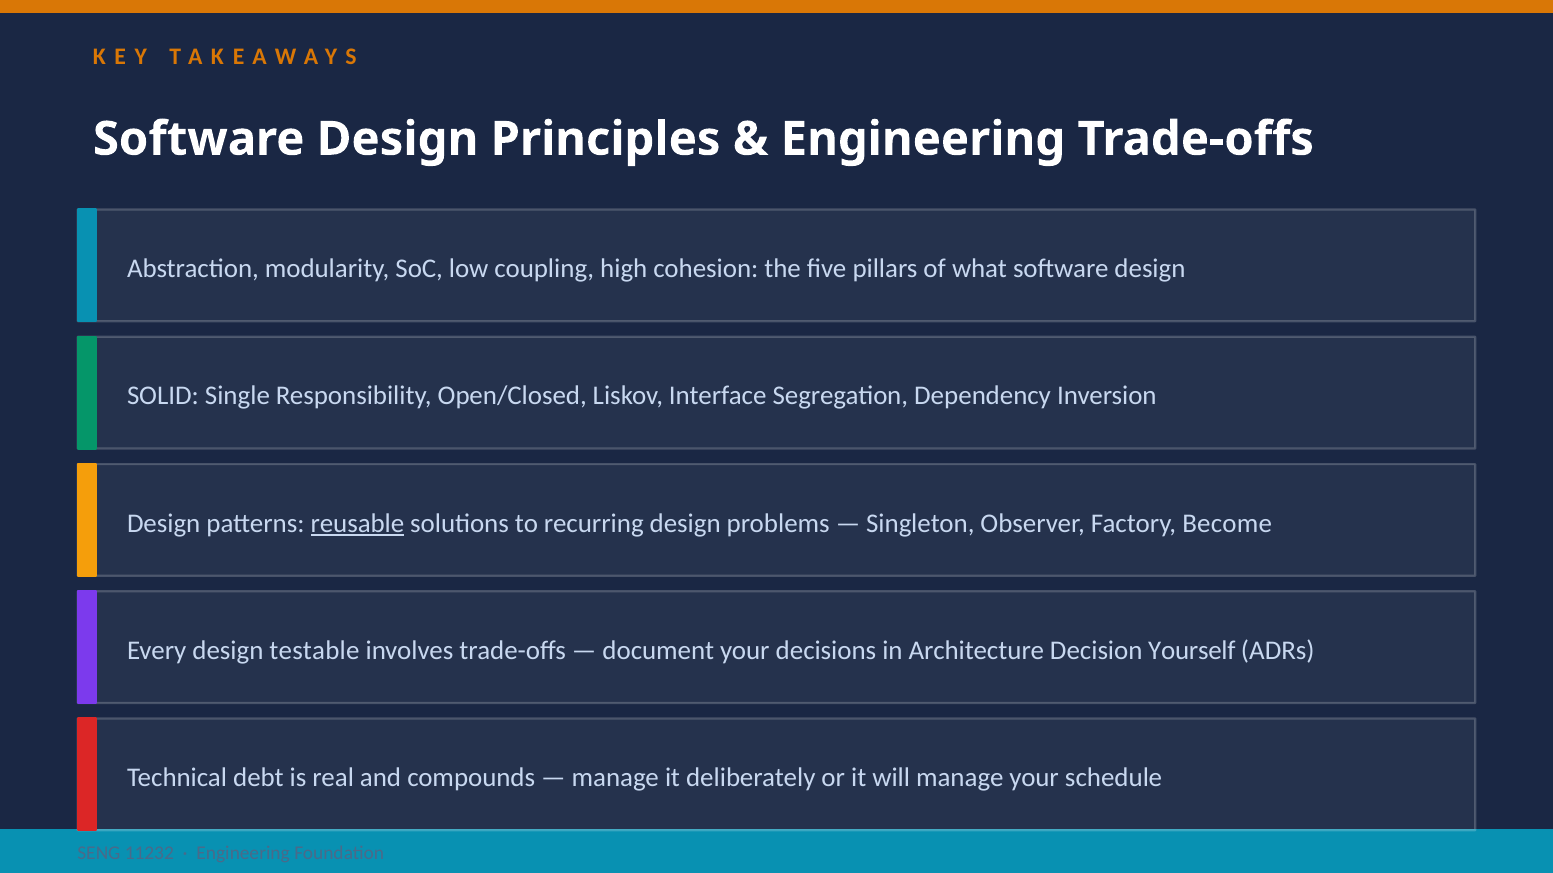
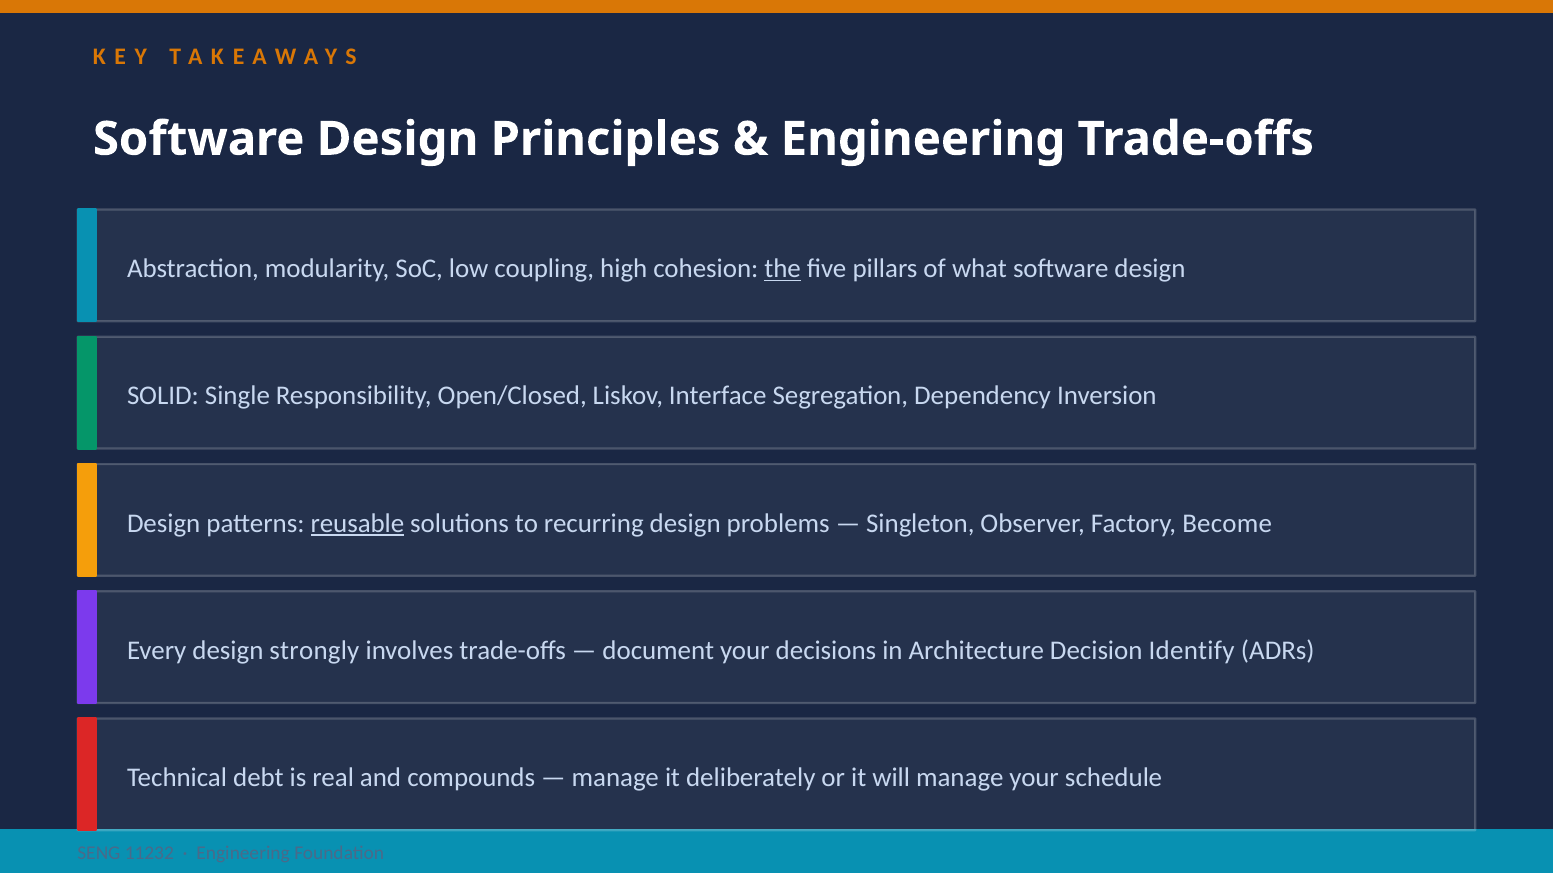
the underline: none -> present (783, 269)
testable: testable -> strongly (314, 651)
Yourself: Yourself -> Identify (1192, 651)
